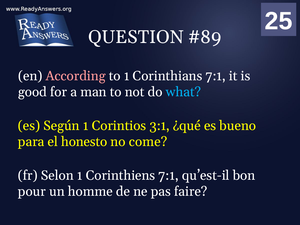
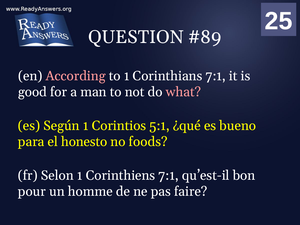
what colour: light blue -> pink (183, 92)
3:1: 3:1 -> 5:1 (160, 126)
come: come -> foods (148, 142)
